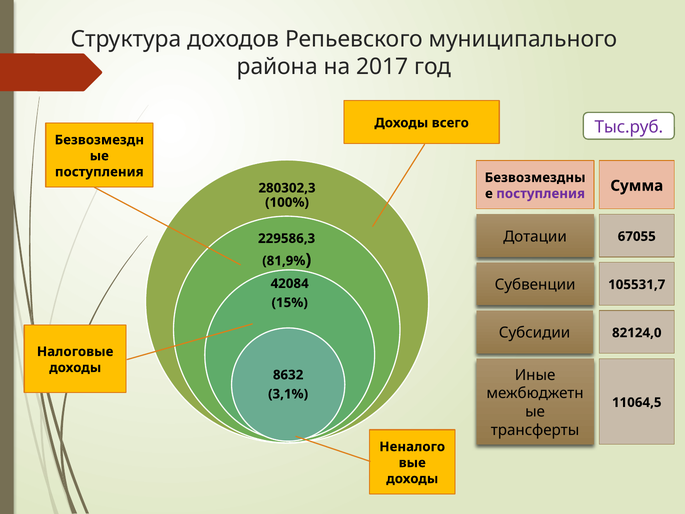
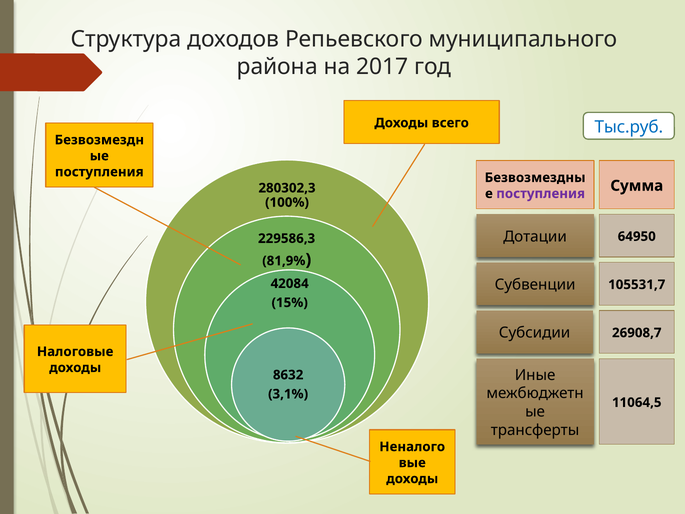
Тыс.руб colour: purple -> blue (629, 127)
67055: 67055 -> 64950 (637, 236)
82124,0: 82124,0 -> 26908,7 (637, 333)
